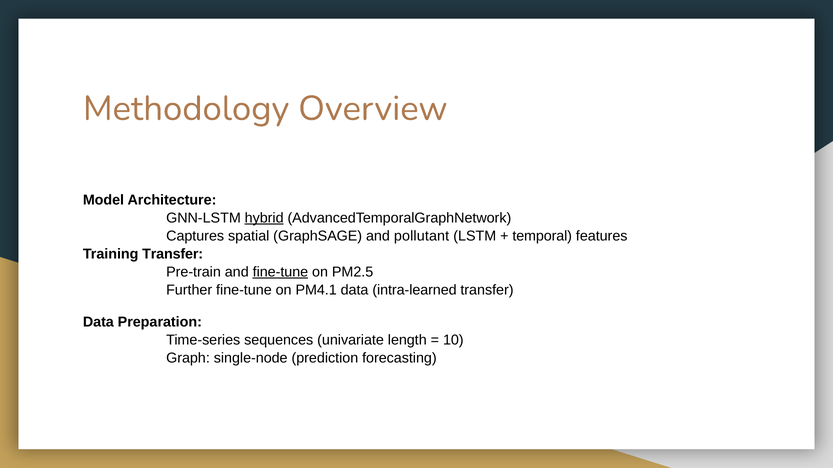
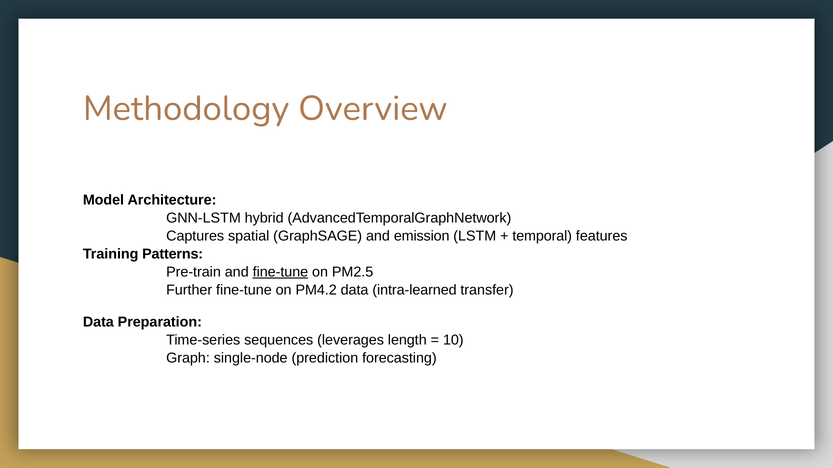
hybrid underline: present -> none (264, 218)
pollutant: pollutant -> emission (422, 236)
Training Transfer: Transfer -> Patterns (173, 254)
PM4.1: PM4.1 -> PM4.2 (316, 290)
univariate: univariate -> leverages (351, 340)
